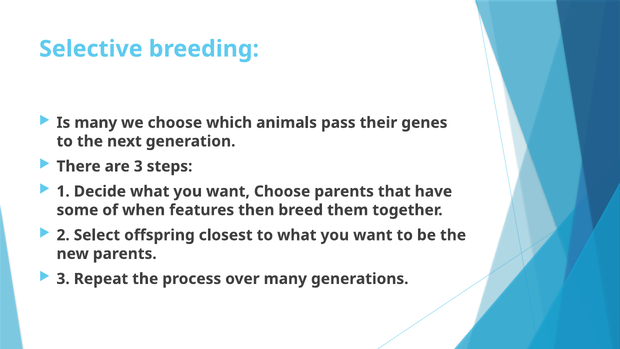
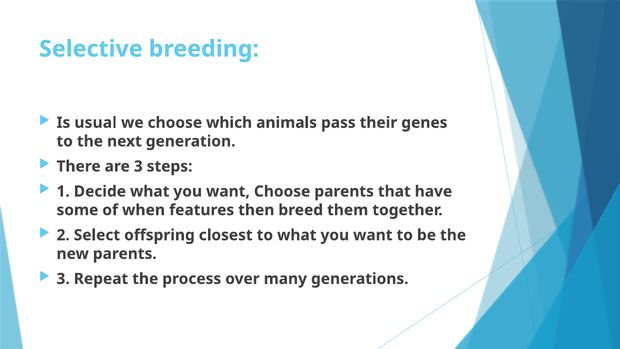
Is many: many -> usual (96, 123)
